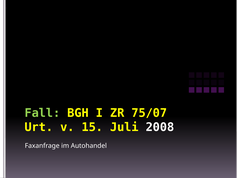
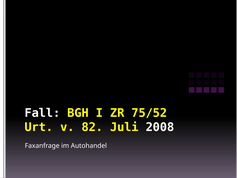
Fall colour: light green -> white (42, 113)
75/07: 75/07 -> 75/52 (149, 113)
15: 15 -> 82 (92, 127)
